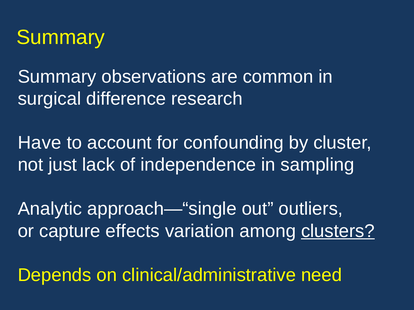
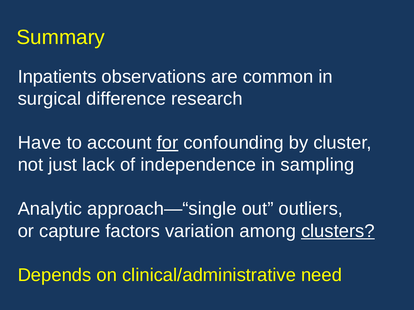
Summary: Summary -> Inpatients (57, 77)
for underline: none -> present (168, 143)
effects: effects -> factors (133, 231)
